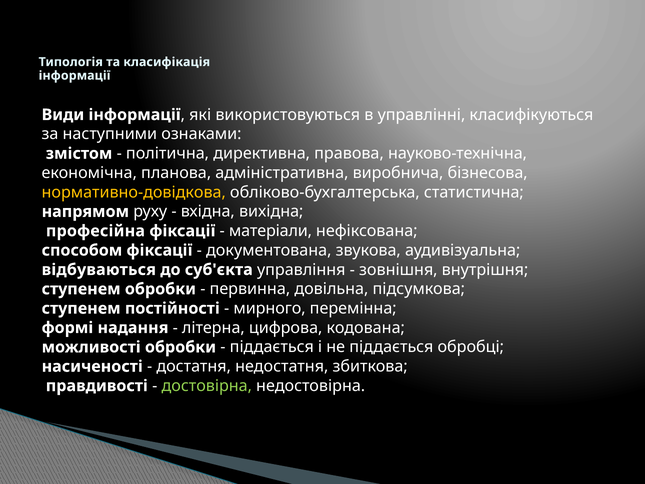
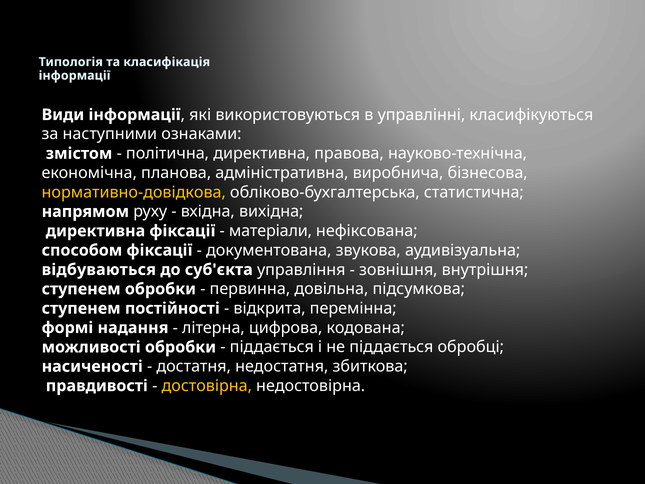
професійна: професійна -> директивна (96, 231)
мирного: мирного -> відкрита (270, 308)
достовірна colour: light green -> yellow (207, 386)
